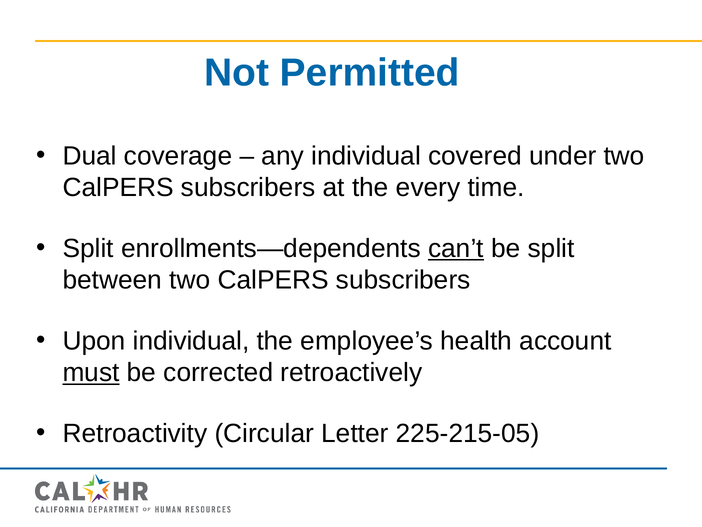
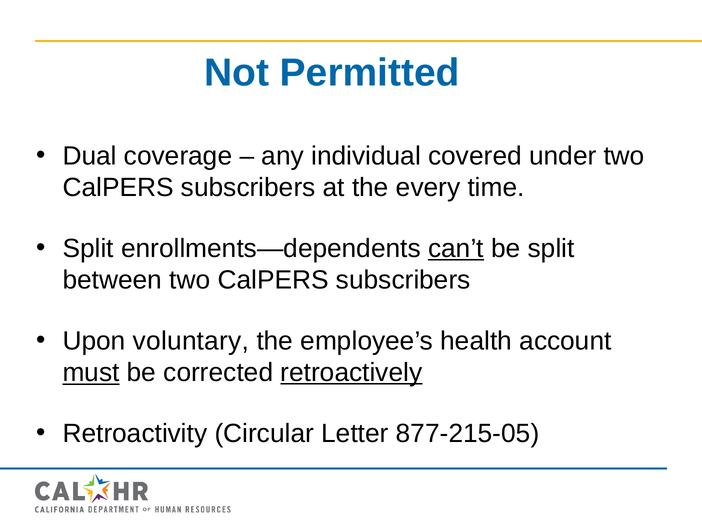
Upon individual: individual -> voluntary (191, 341)
retroactively underline: none -> present (351, 372)
225-215-05: 225-215-05 -> 877-215-05 (468, 433)
